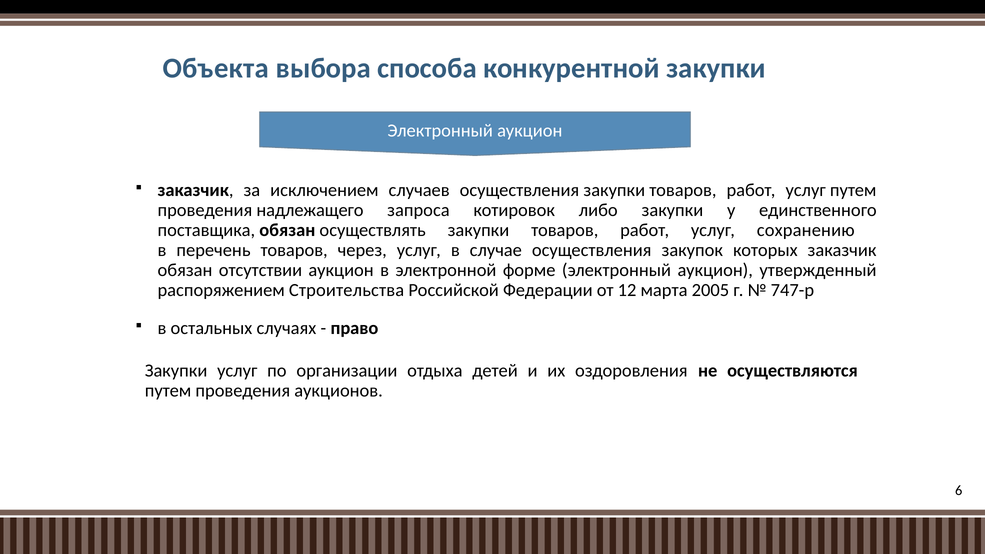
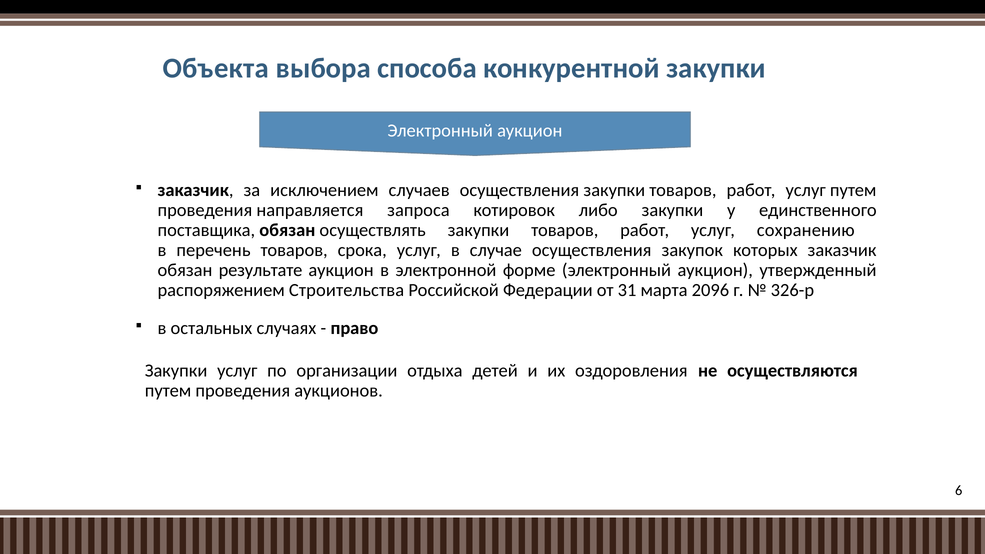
надлежащего: надлежащего -> направляется (310, 210)
через: через -> срока (362, 250)
отсутствии: отсутствии -> результате (261, 270)
12: 12 -> 31 (627, 290)
2005: 2005 -> 2096 (710, 290)
747-р: 747-р -> 326-р (792, 290)
